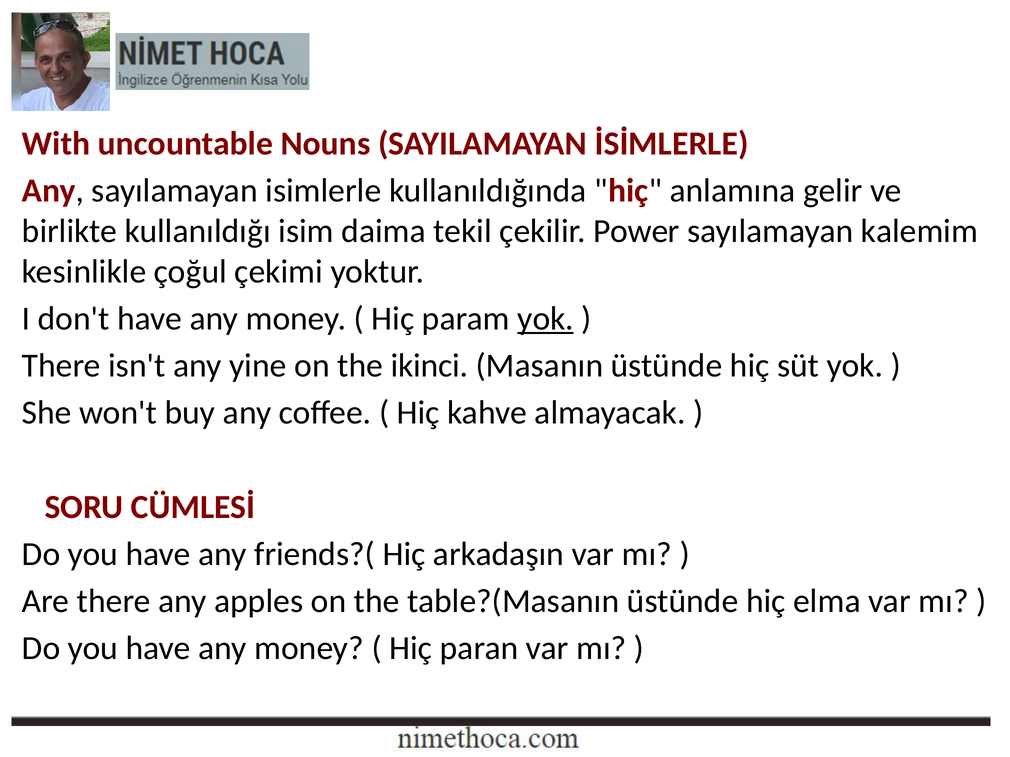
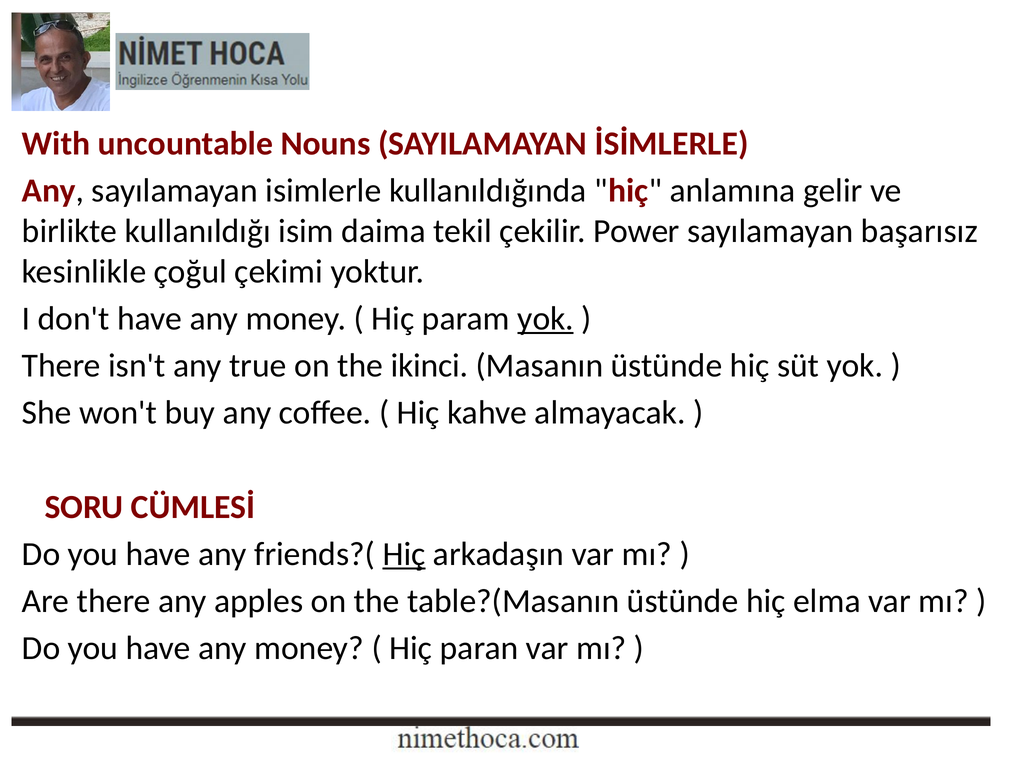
kalemim: kalemim -> başarısız (919, 231)
yine: yine -> true (258, 366)
Hiç underline: none -> present (404, 554)
